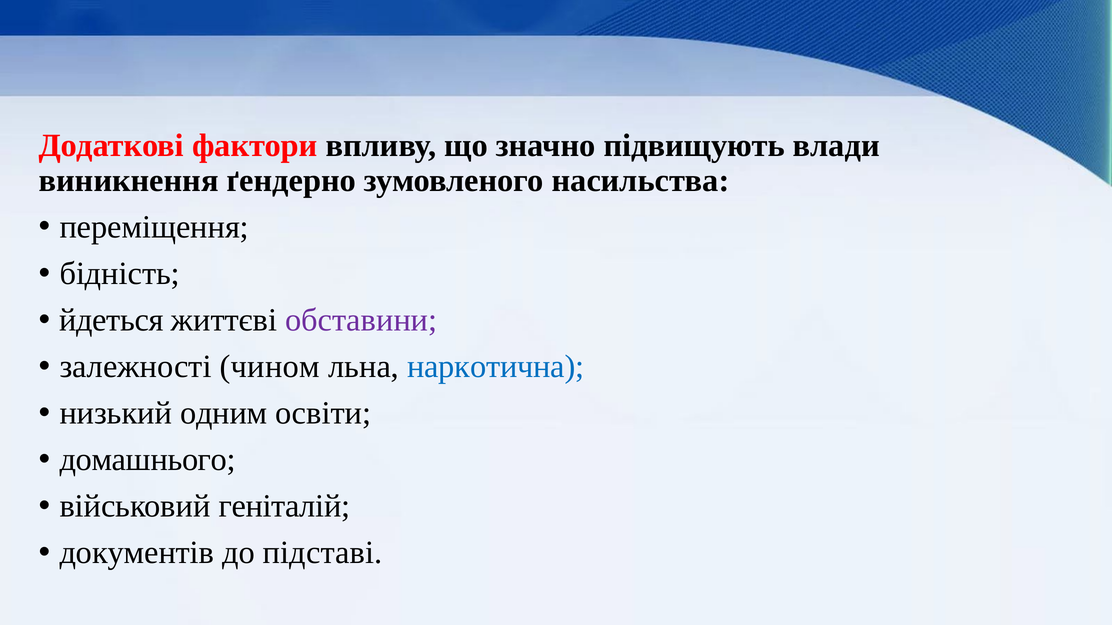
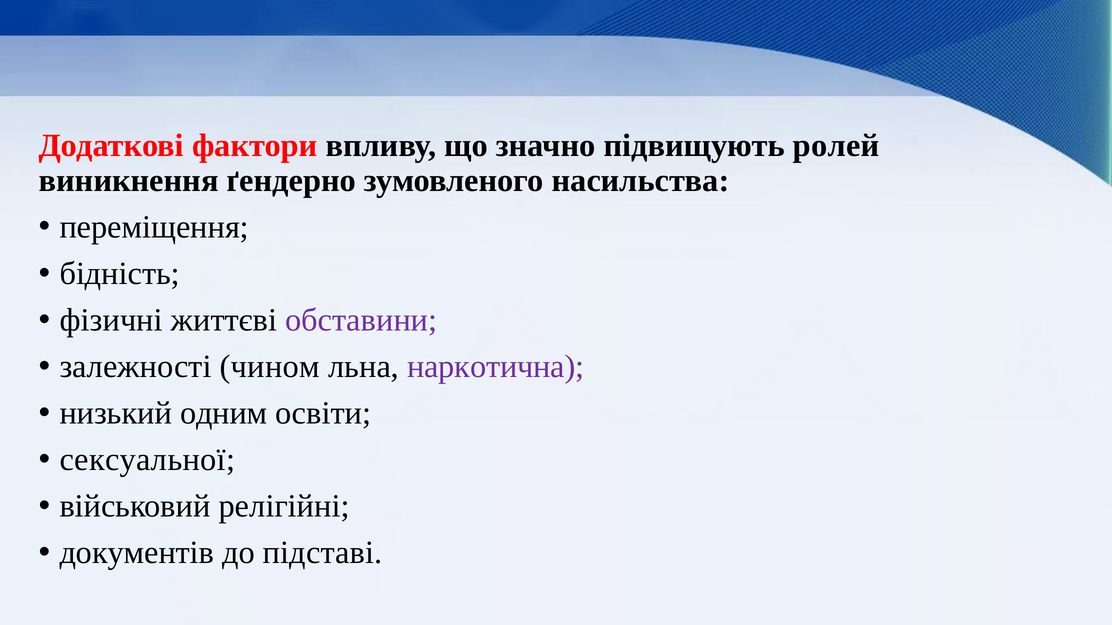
влади: влади -> ролей (836, 146)
йдеться: йдеться -> фізичні (111, 320)
наркотична colour: blue -> purple (496, 367)
домашнього: домашнього -> сексуальної (147, 460)
геніталій: геніталій -> релігійні (284, 507)
